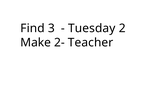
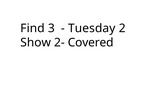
Make: Make -> Show (36, 43)
Teacher: Teacher -> Covered (91, 43)
